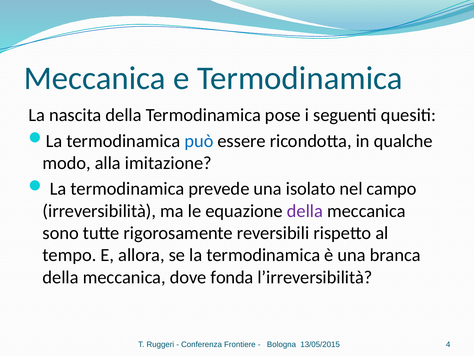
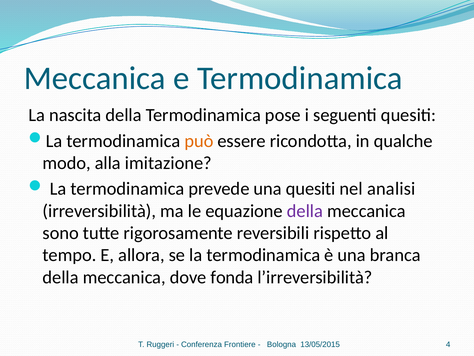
può colour: blue -> orange (199, 141)
una isolato: isolato -> quesiti (311, 189)
campo: campo -> analisi (391, 189)
